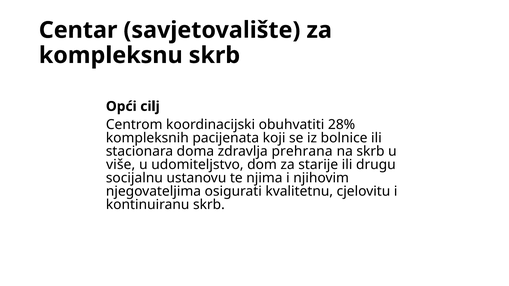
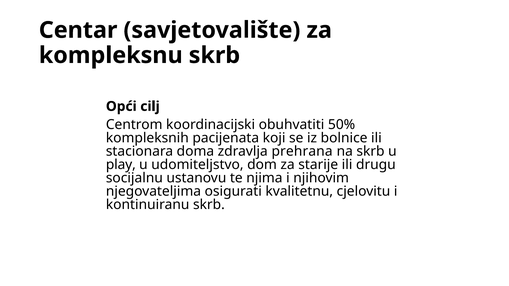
28%: 28% -> 50% (342, 125)
više: više -> play (121, 165)
